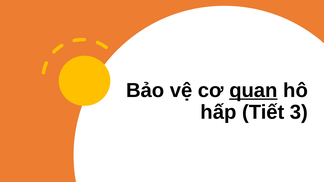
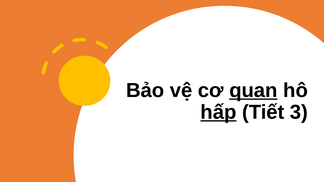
hấp underline: none -> present (218, 112)
